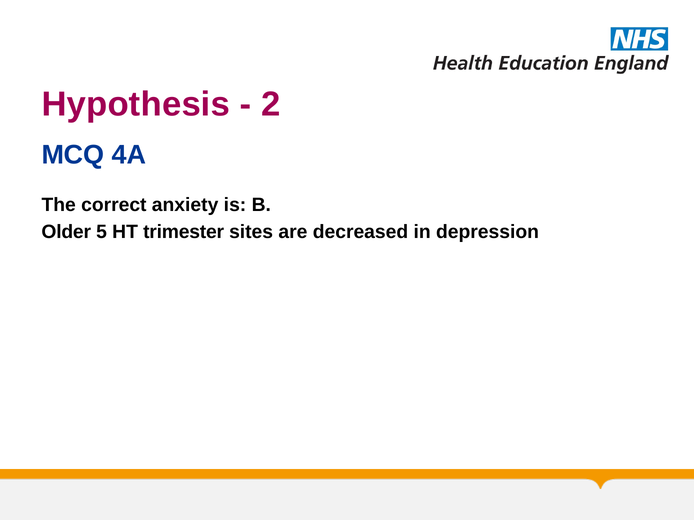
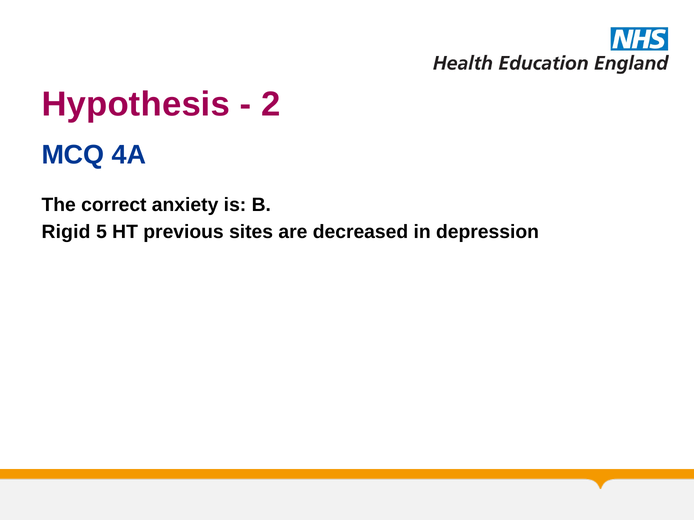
Older: Older -> Rigid (66, 232)
trimester: trimester -> previous (184, 232)
